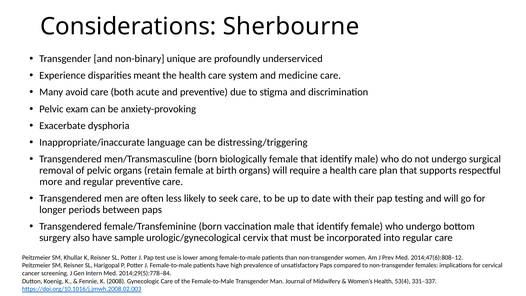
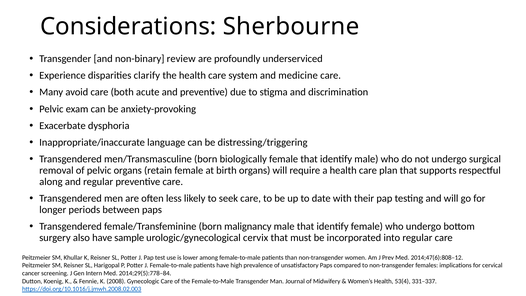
unique: unique -> review (181, 59)
meant: meant -> clarify (147, 75)
more: more -> along (51, 182)
vaccination: vaccination -> malignancy (248, 226)
